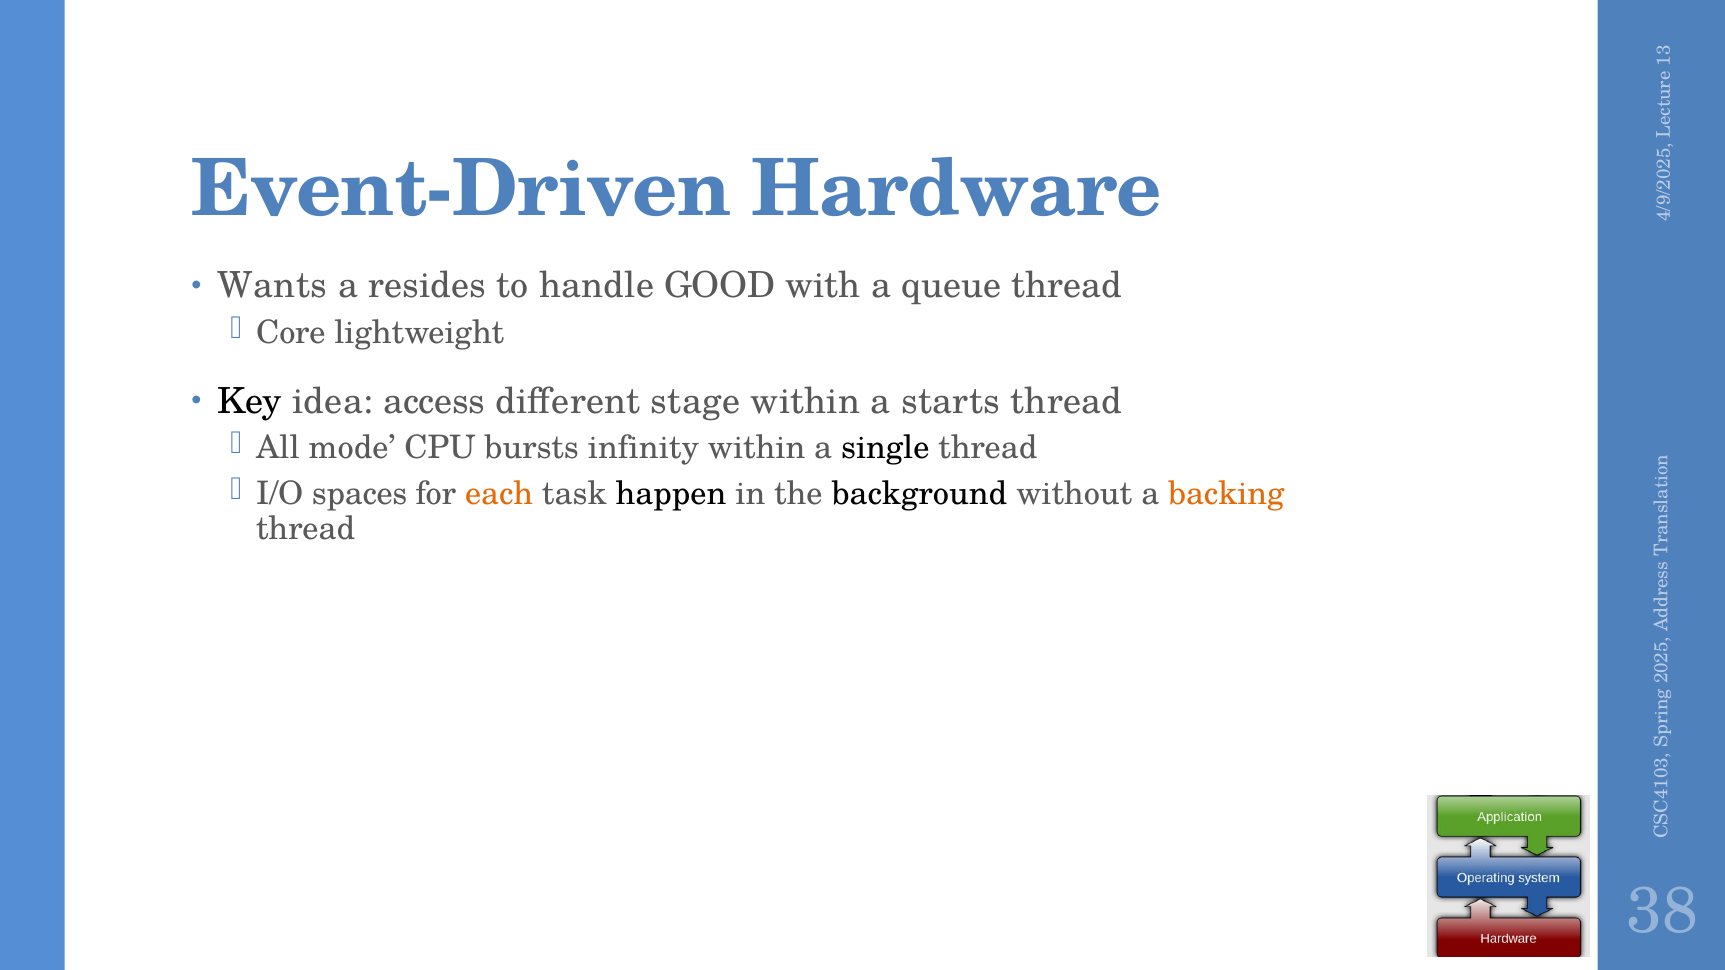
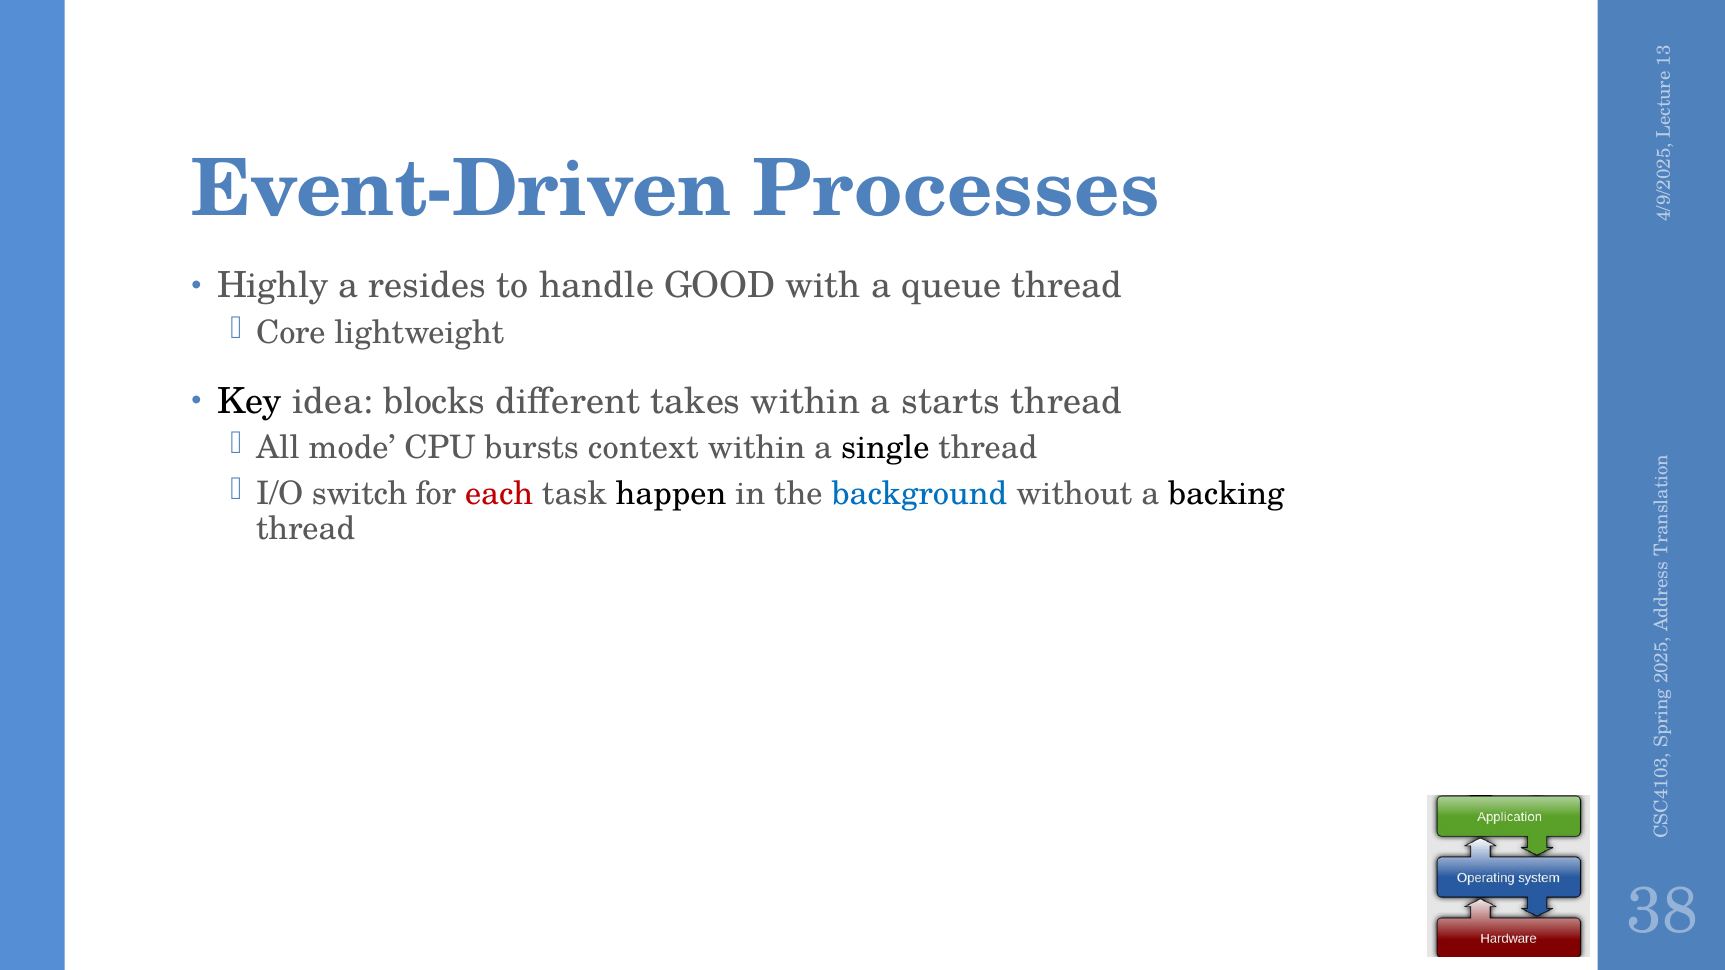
Hardware: Hardware -> Processes (956, 190)
Wants: Wants -> Highly (273, 286)
access: access -> blocks (434, 402)
stage: stage -> takes (696, 402)
infinity: infinity -> context (643, 448)
spaces: spaces -> switch (360, 494)
each colour: orange -> red (499, 494)
background colour: black -> blue (919, 494)
backing colour: orange -> black (1226, 494)
